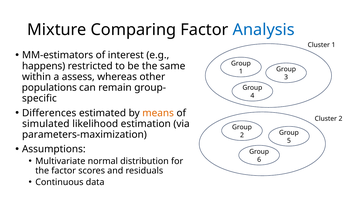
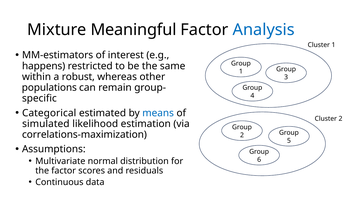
Comparing: Comparing -> Meaningful (134, 30)
assess: assess -> robust (78, 77)
Differences: Differences -> Categorical (49, 113)
means colour: orange -> blue (158, 113)
parameters-maximization: parameters-maximization -> correlations-maximization (84, 135)
